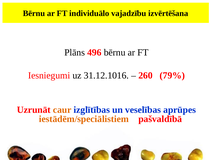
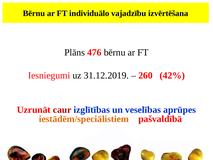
496: 496 -> 476 (94, 52)
31.12.1016: 31.12.1016 -> 31.12.2019 (106, 75)
79%: 79% -> 42% (172, 75)
caur colour: orange -> red (62, 110)
